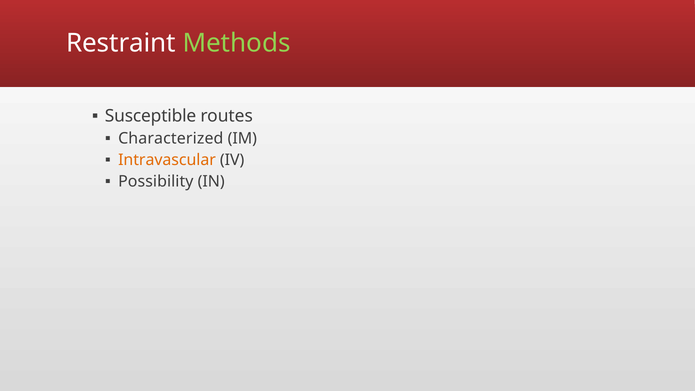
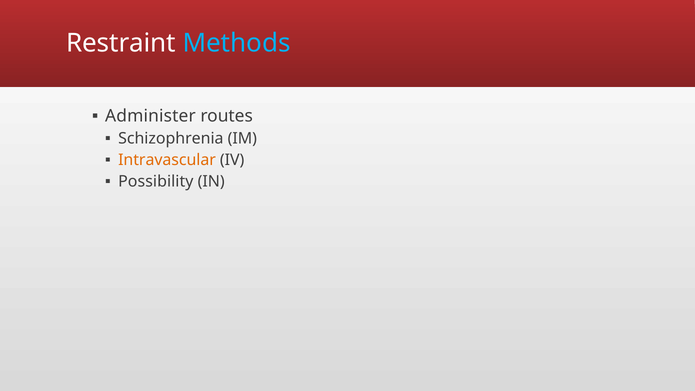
Methods colour: light green -> light blue (237, 43)
Susceptible: Susceptible -> Administer (150, 116)
Characterized: Characterized -> Schizophrenia (171, 138)
